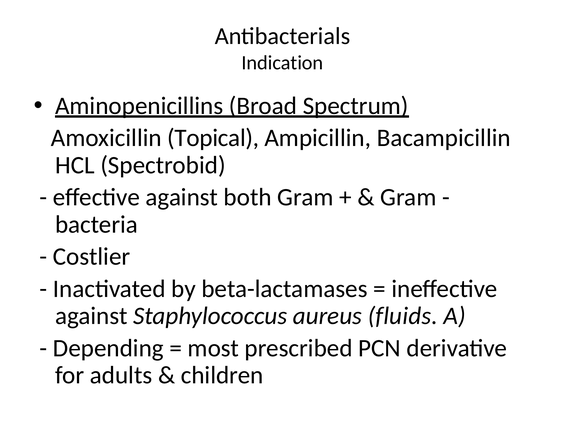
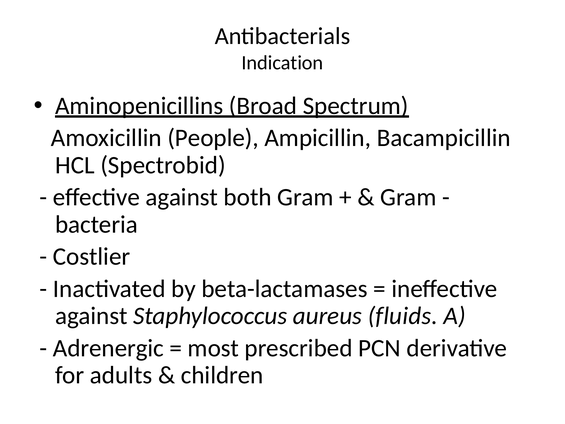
Topical: Topical -> People (213, 138)
Depending: Depending -> Adrenergic (108, 348)
